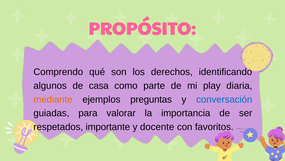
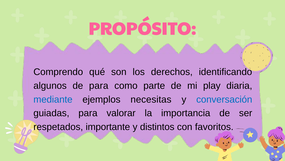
de casa: casa -> para (99, 85)
mediante colour: orange -> blue (53, 99)
preguntas: preguntas -> necesitas (151, 99)
docente: docente -> distintos (157, 126)
